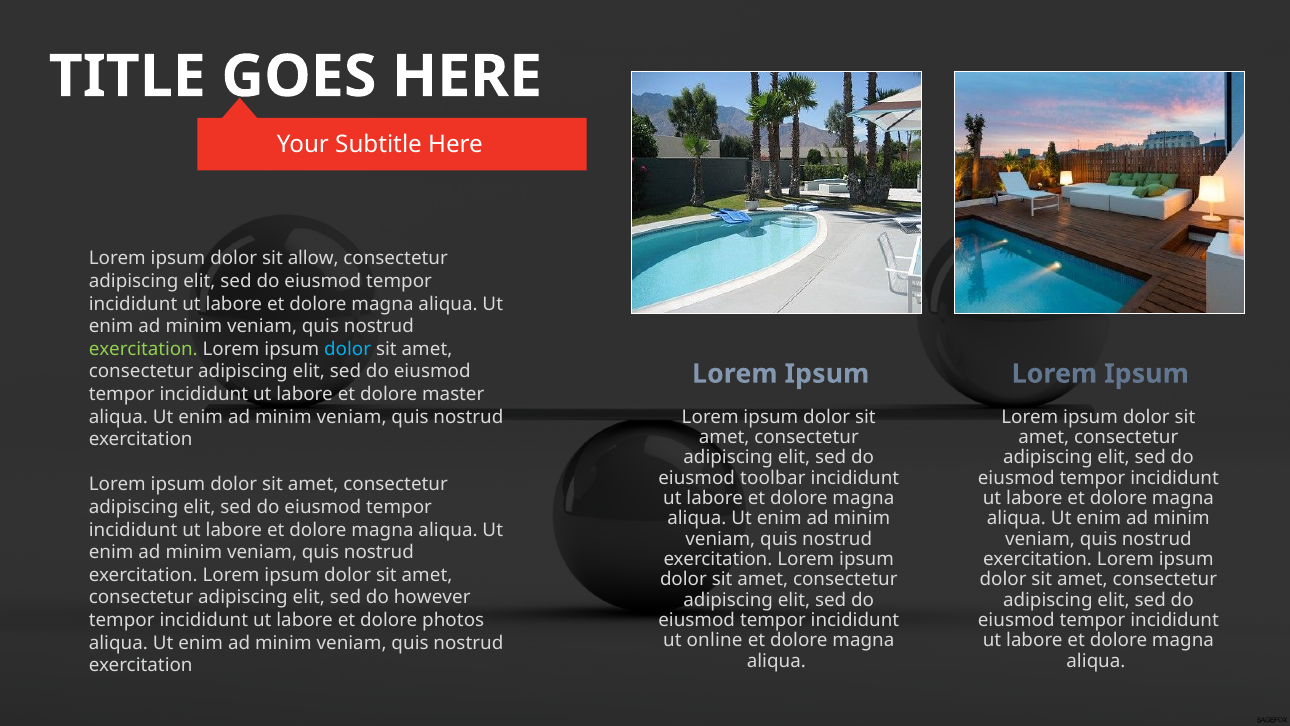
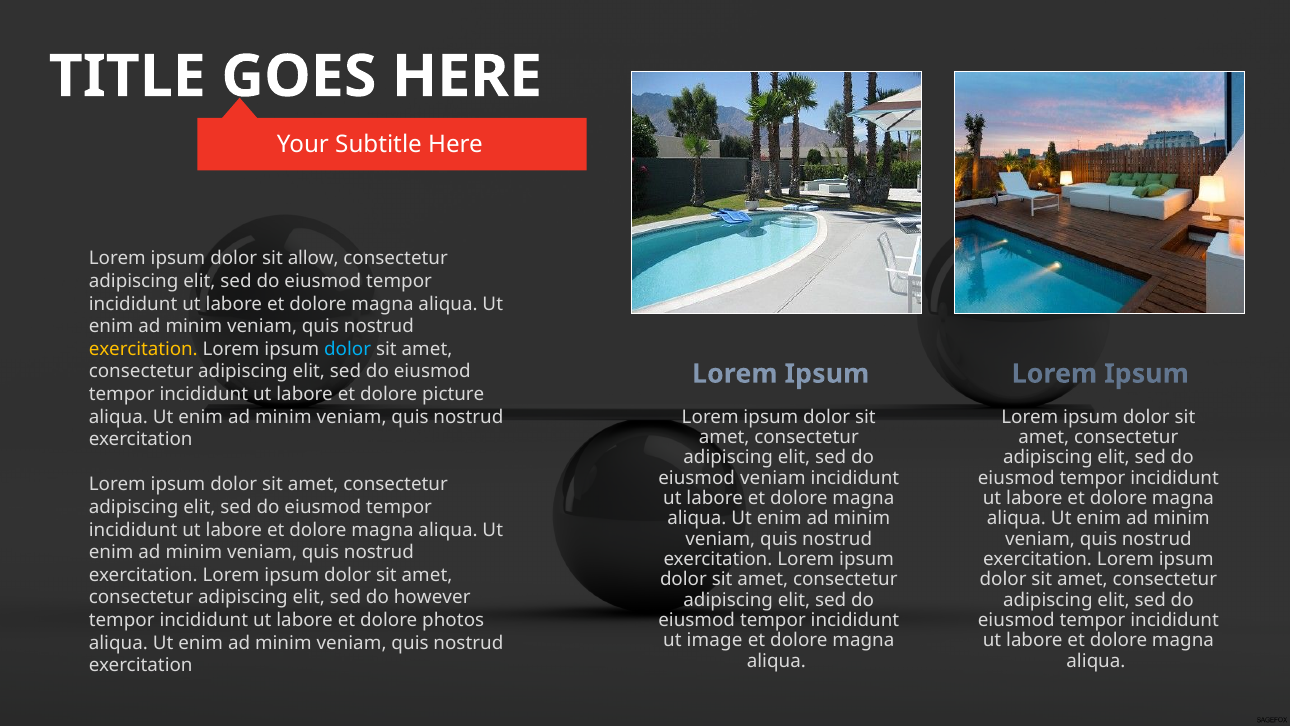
exercitation colour: light green -> yellow (143, 349)
master: master -> picture (453, 394)
eiusmod toolbar: toolbar -> veniam (773, 478)
online: online -> image (715, 640)
